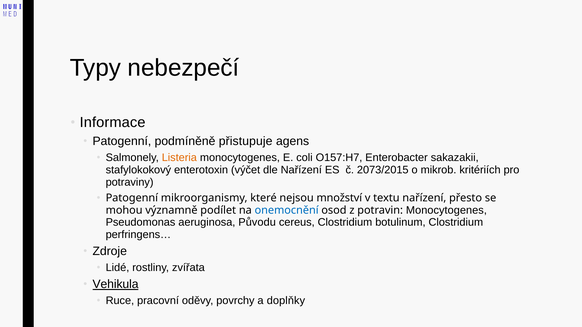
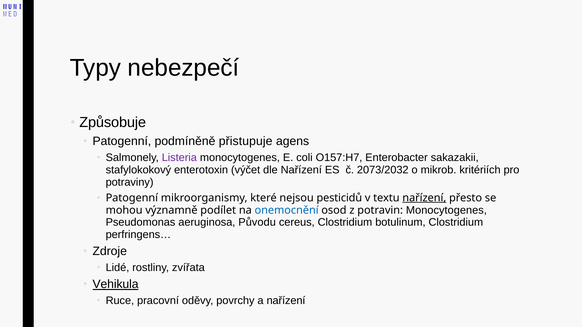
Informace: Informace -> Způsobuje (113, 123)
Listeria colour: orange -> purple (179, 158)
2073/2015: 2073/2015 -> 2073/2032 (383, 170)
množství: množství -> pesticidů (339, 198)
nařízení underline: none -> present (424, 198)
a doplňky: doplňky -> nařízení (286, 301)
